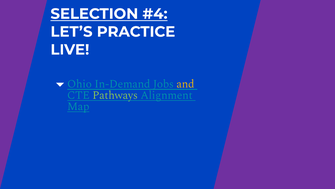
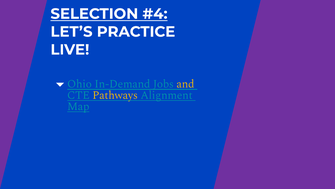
Pathways colour: light green -> yellow (115, 95)
